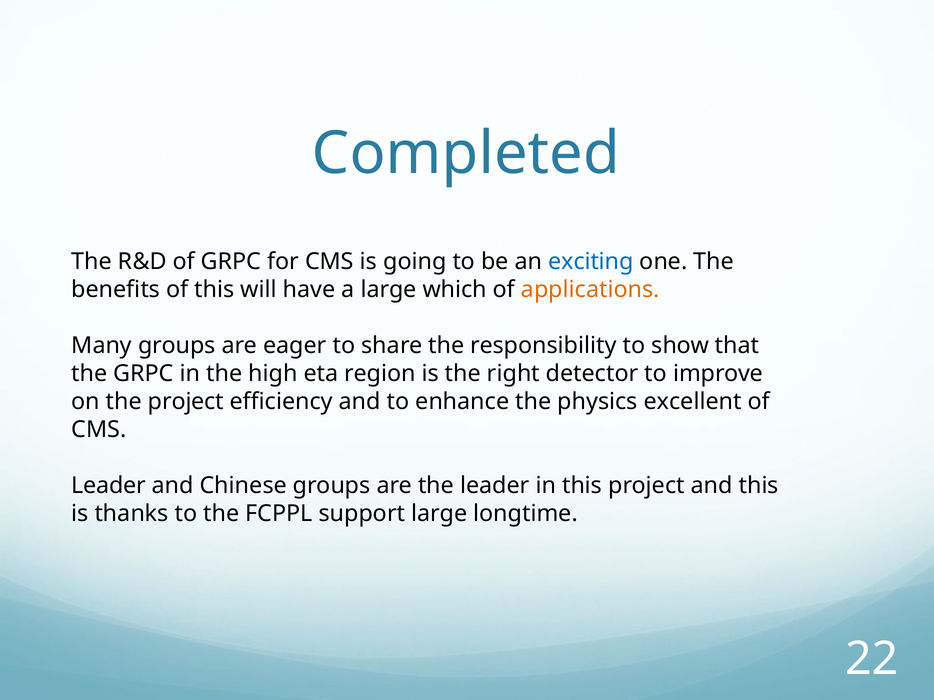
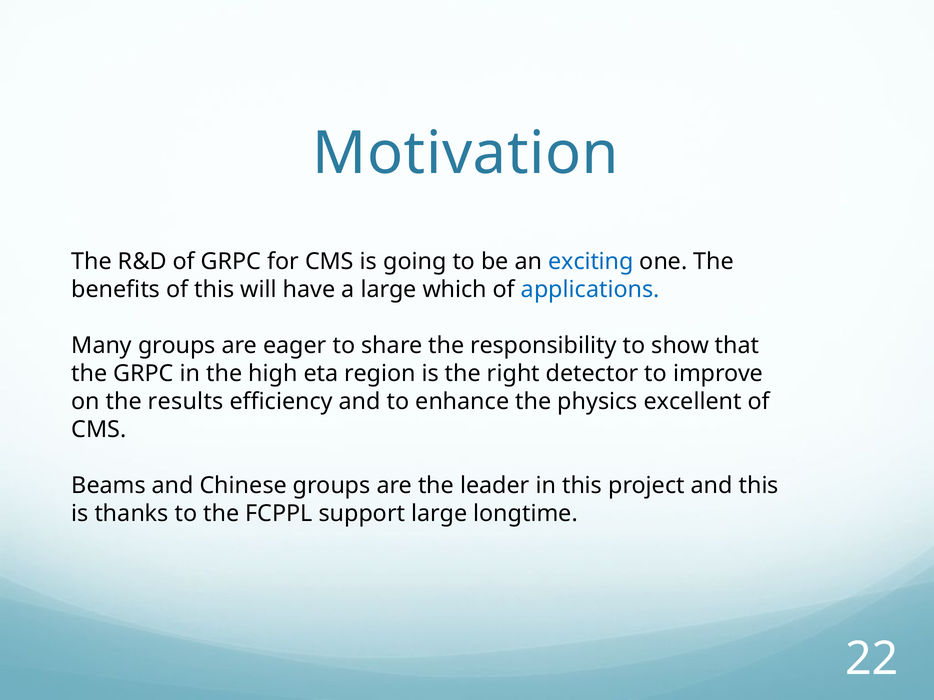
Completed: Completed -> Motivation (466, 154)
applications colour: orange -> blue (590, 290)
the project: project -> results (186, 402)
Leader: Leader -> Beams (109, 486)
